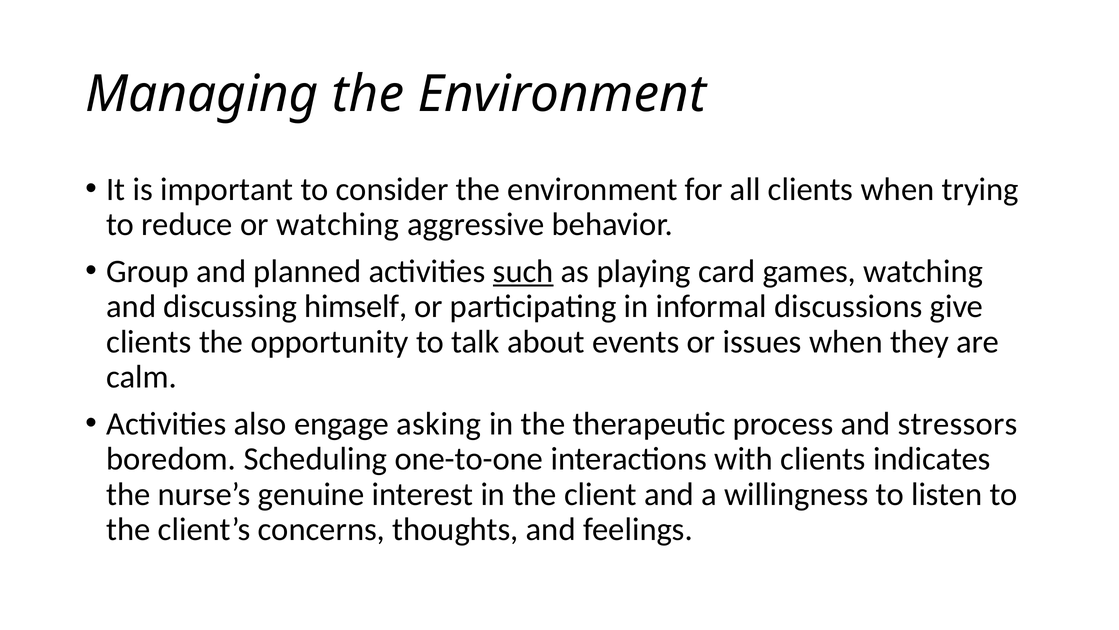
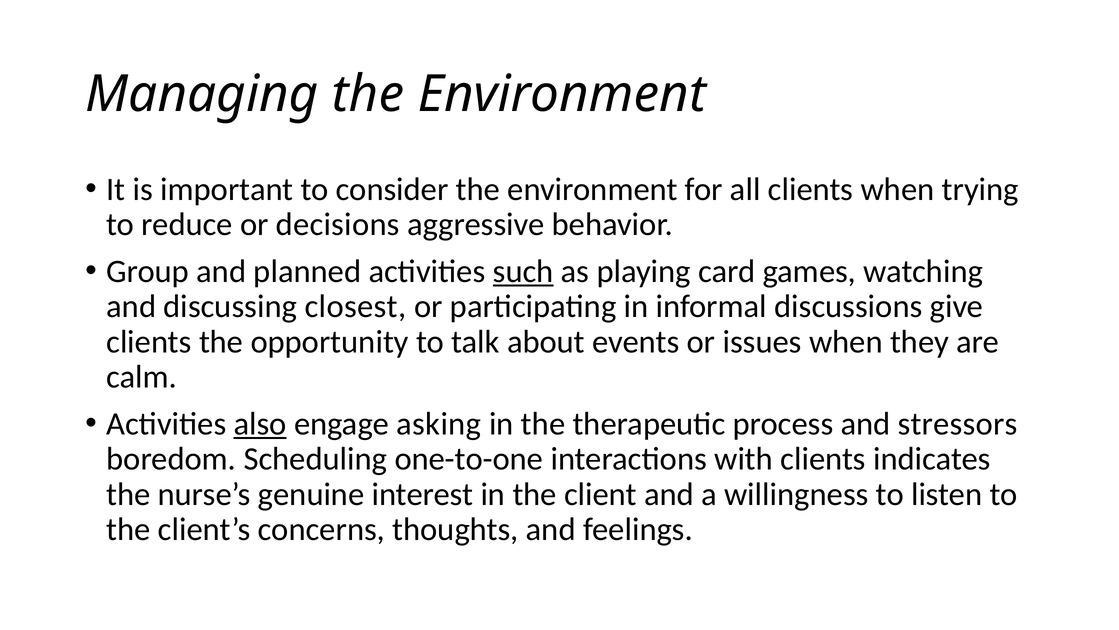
or watching: watching -> decisions (338, 224)
himself: himself -> closest (355, 306)
also underline: none -> present (260, 424)
